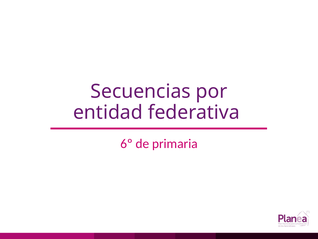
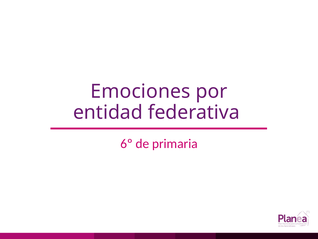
Secuencias: Secuencias -> Emociones (140, 91)
